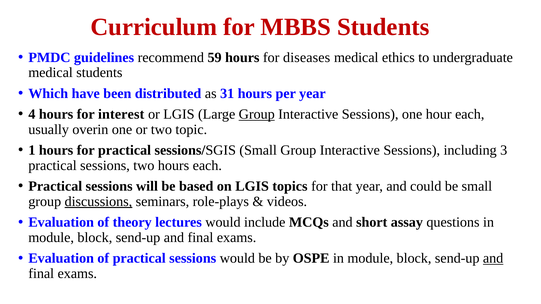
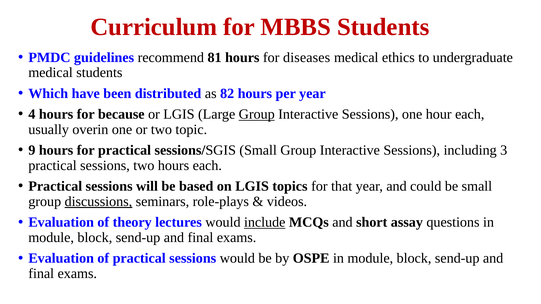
59: 59 -> 81 (215, 57)
31: 31 -> 82 (227, 93)
interest: interest -> because (121, 114)
1: 1 -> 9 (32, 150)
include underline: none -> present (265, 222)
and underline: present -> none (493, 259)
